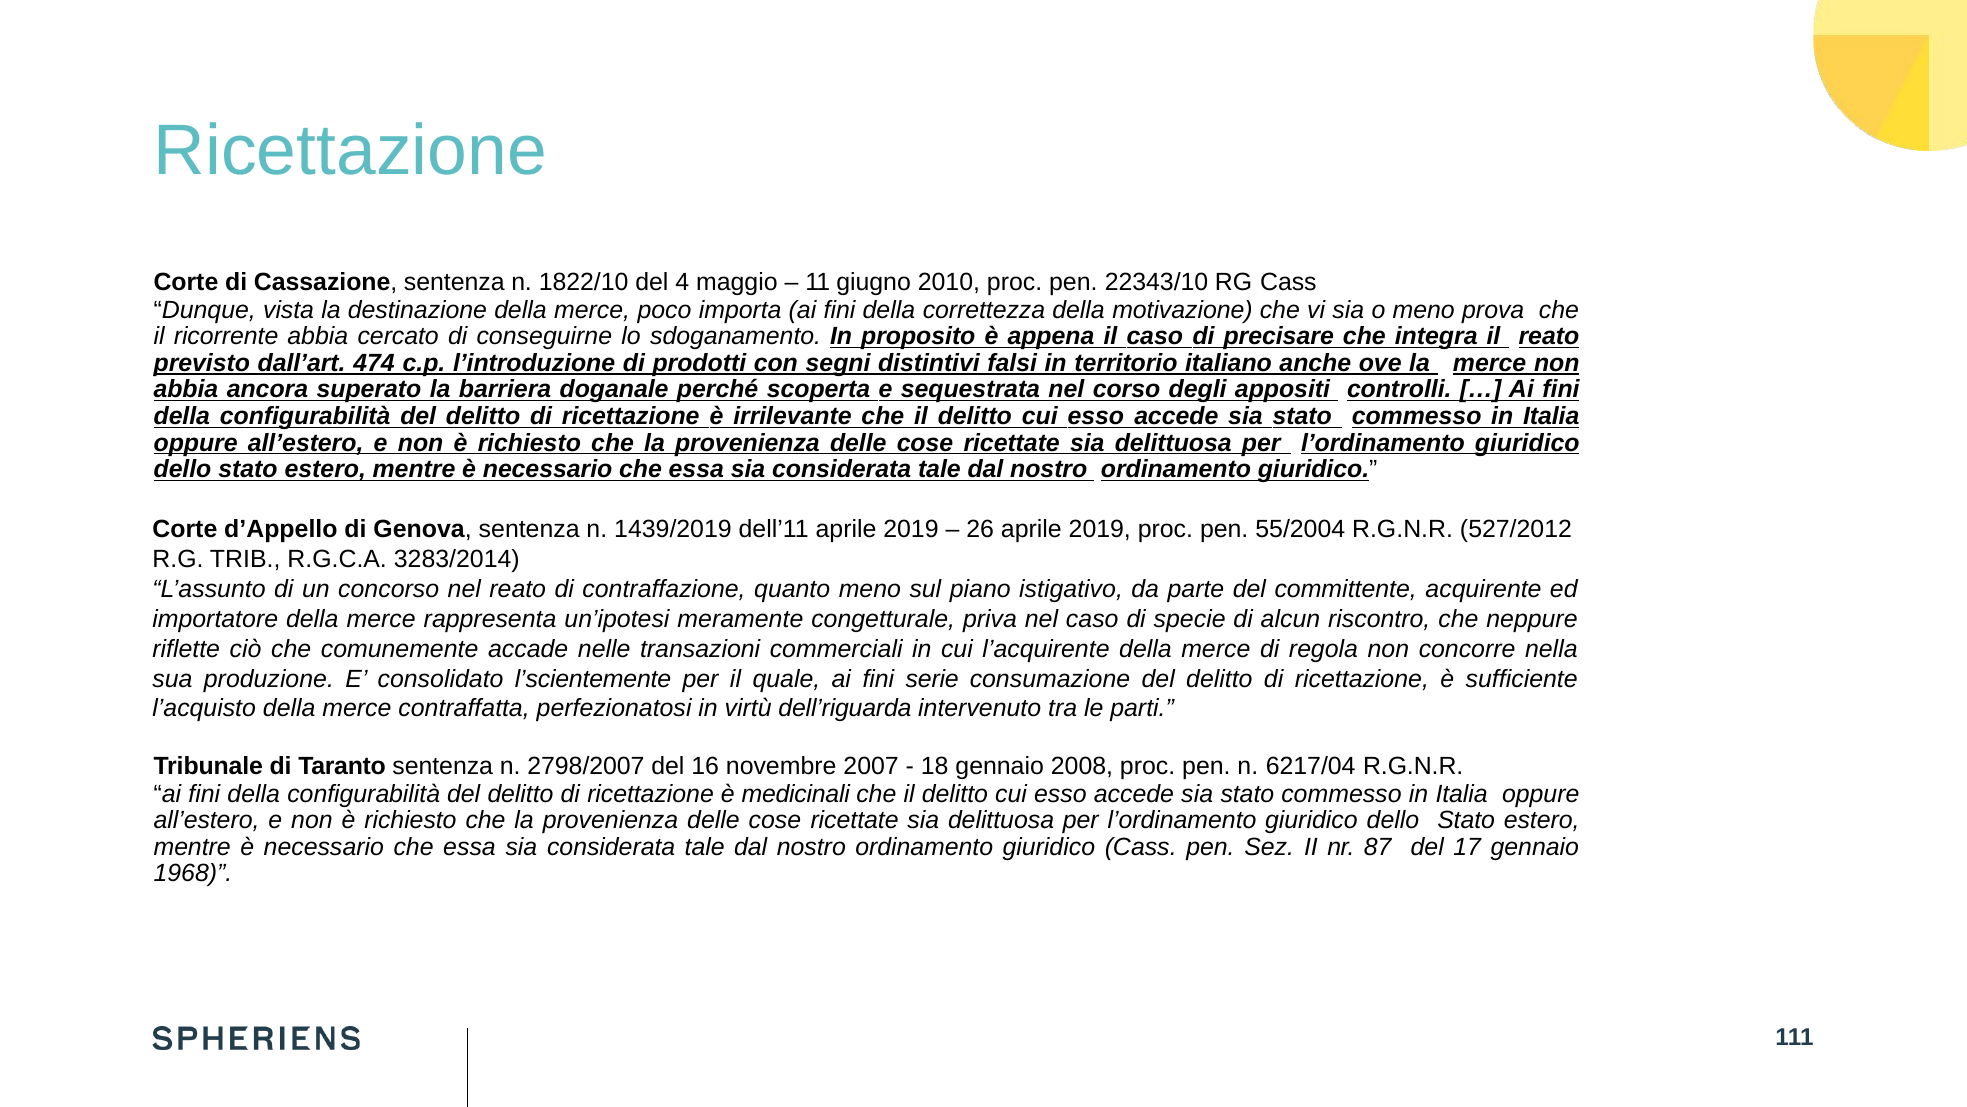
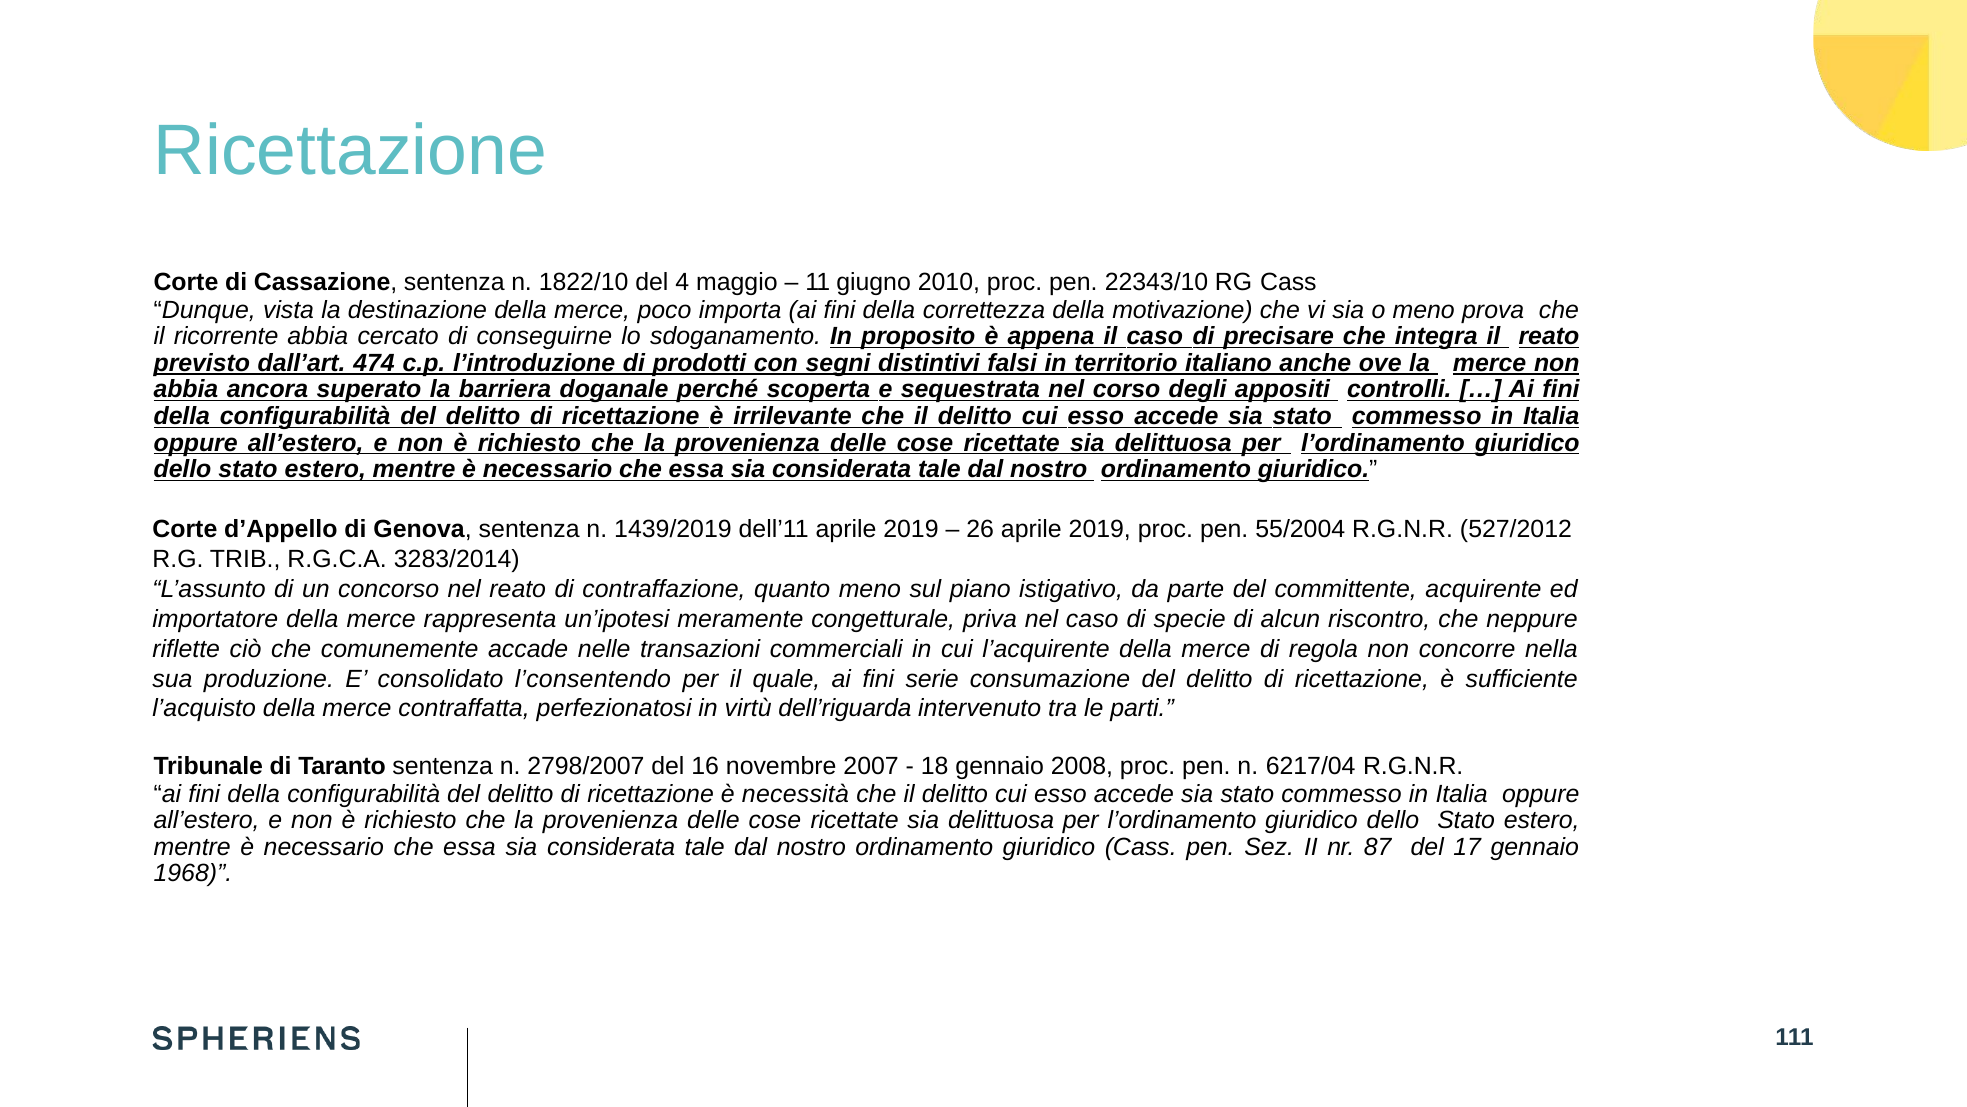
l’scientemente: l’scientemente -> l’consentendo (593, 678)
medicinali: medicinali -> necessità (795, 793)
